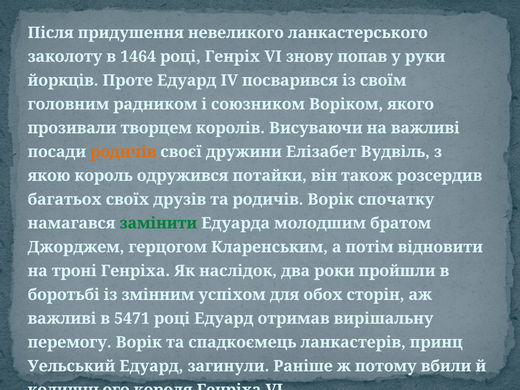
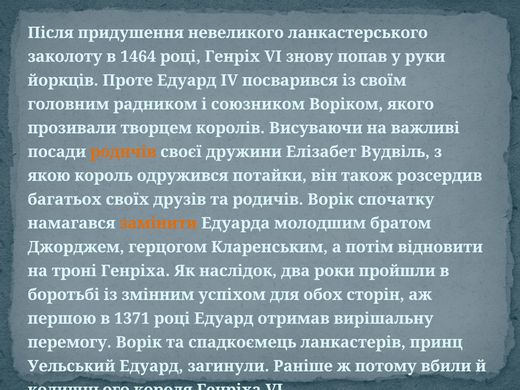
замінити colour: green -> orange (158, 223)
важливі: важливі -> першою (62, 318)
5471: 5471 -> 1371 (132, 318)
